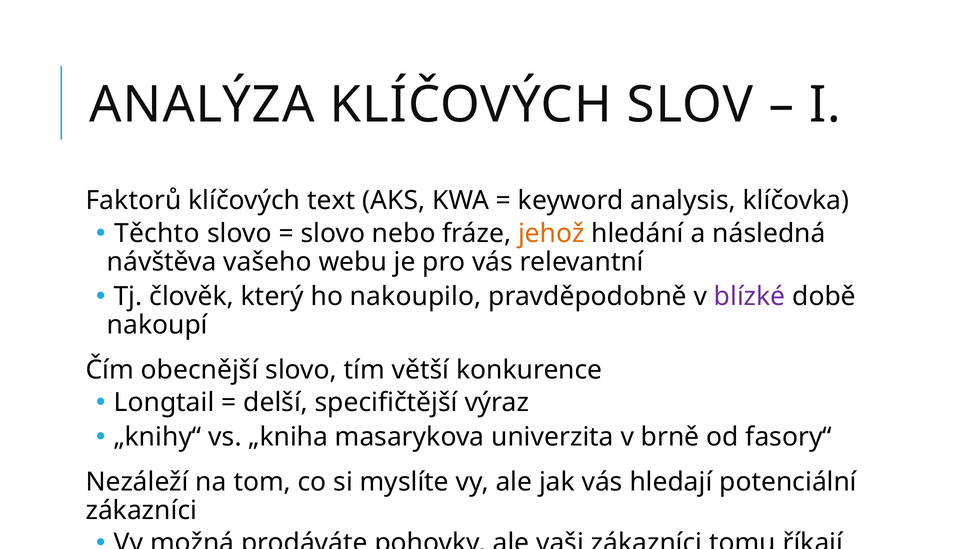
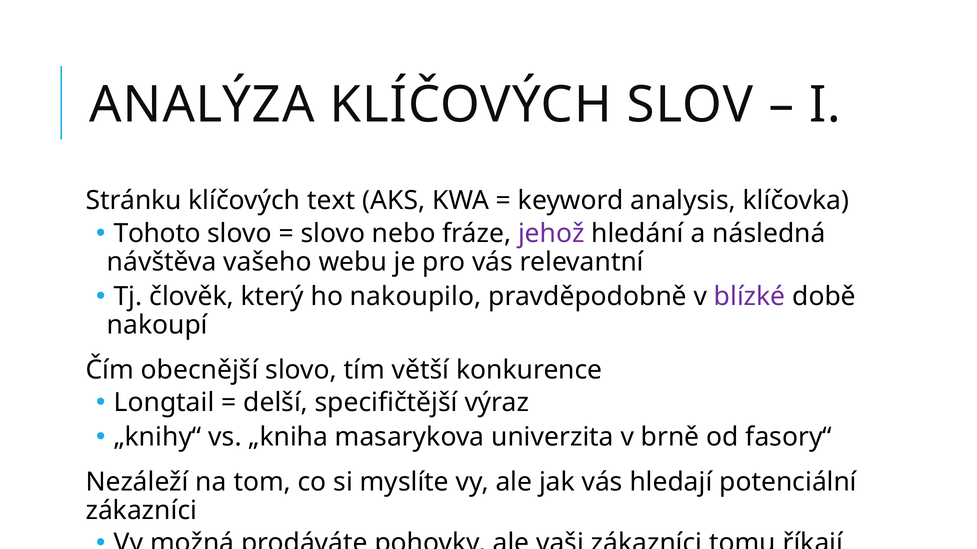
Faktorů: Faktorů -> Stránku (134, 201)
Těchto: Těchto -> Tohoto (157, 234)
jehož colour: orange -> purple (551, 234)
